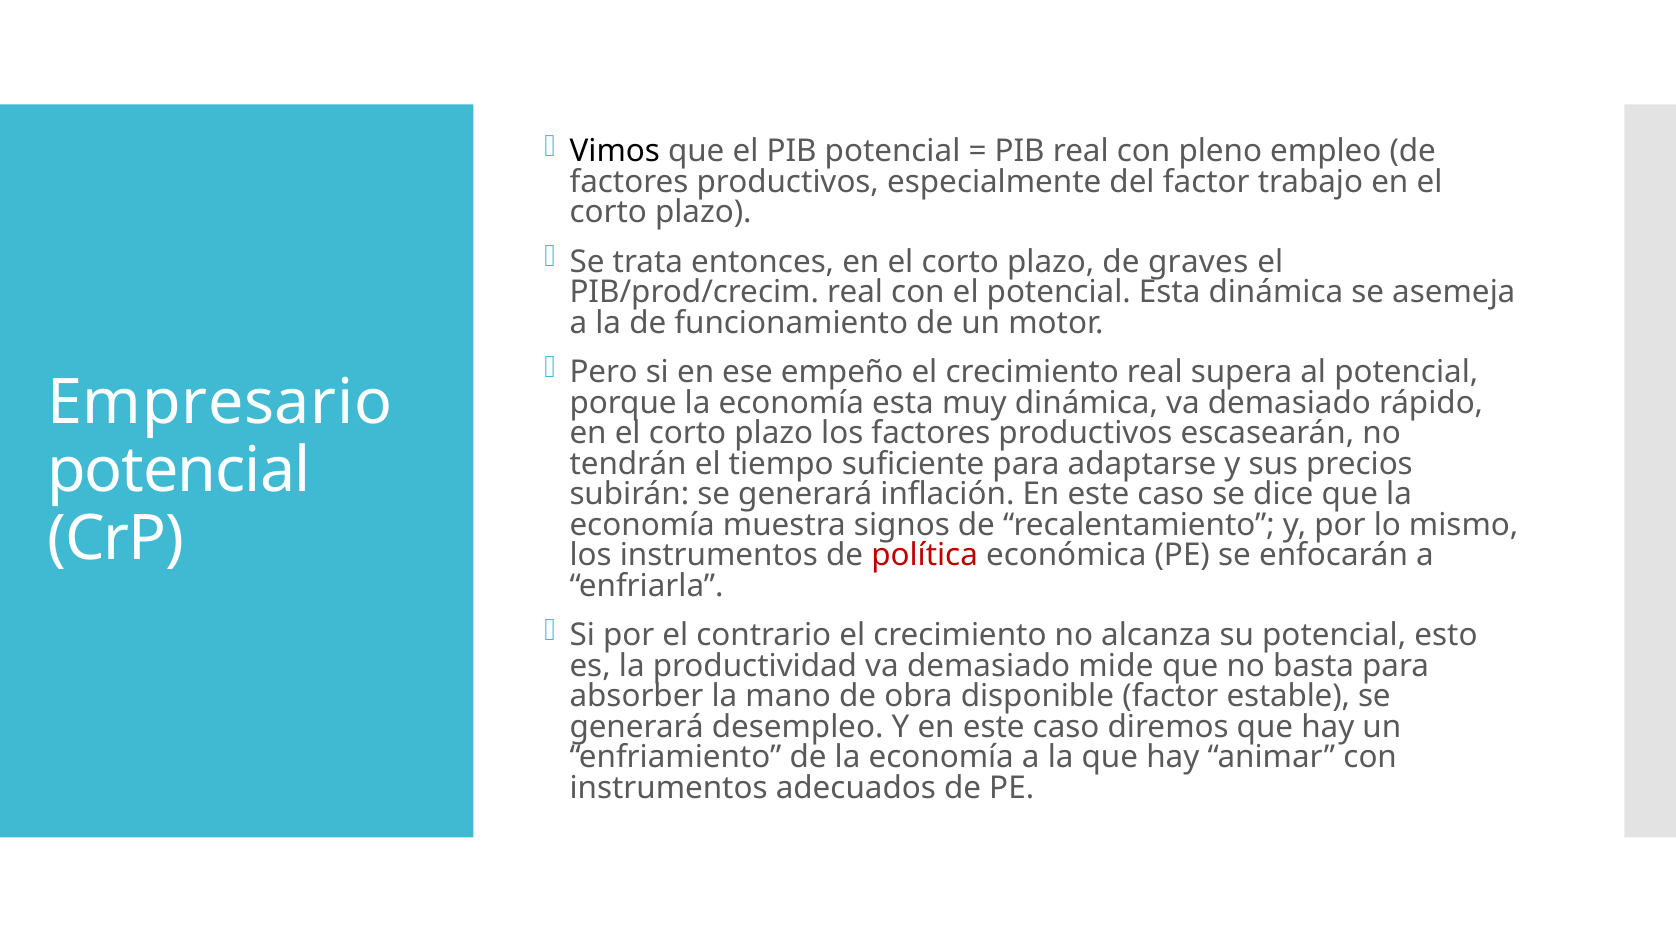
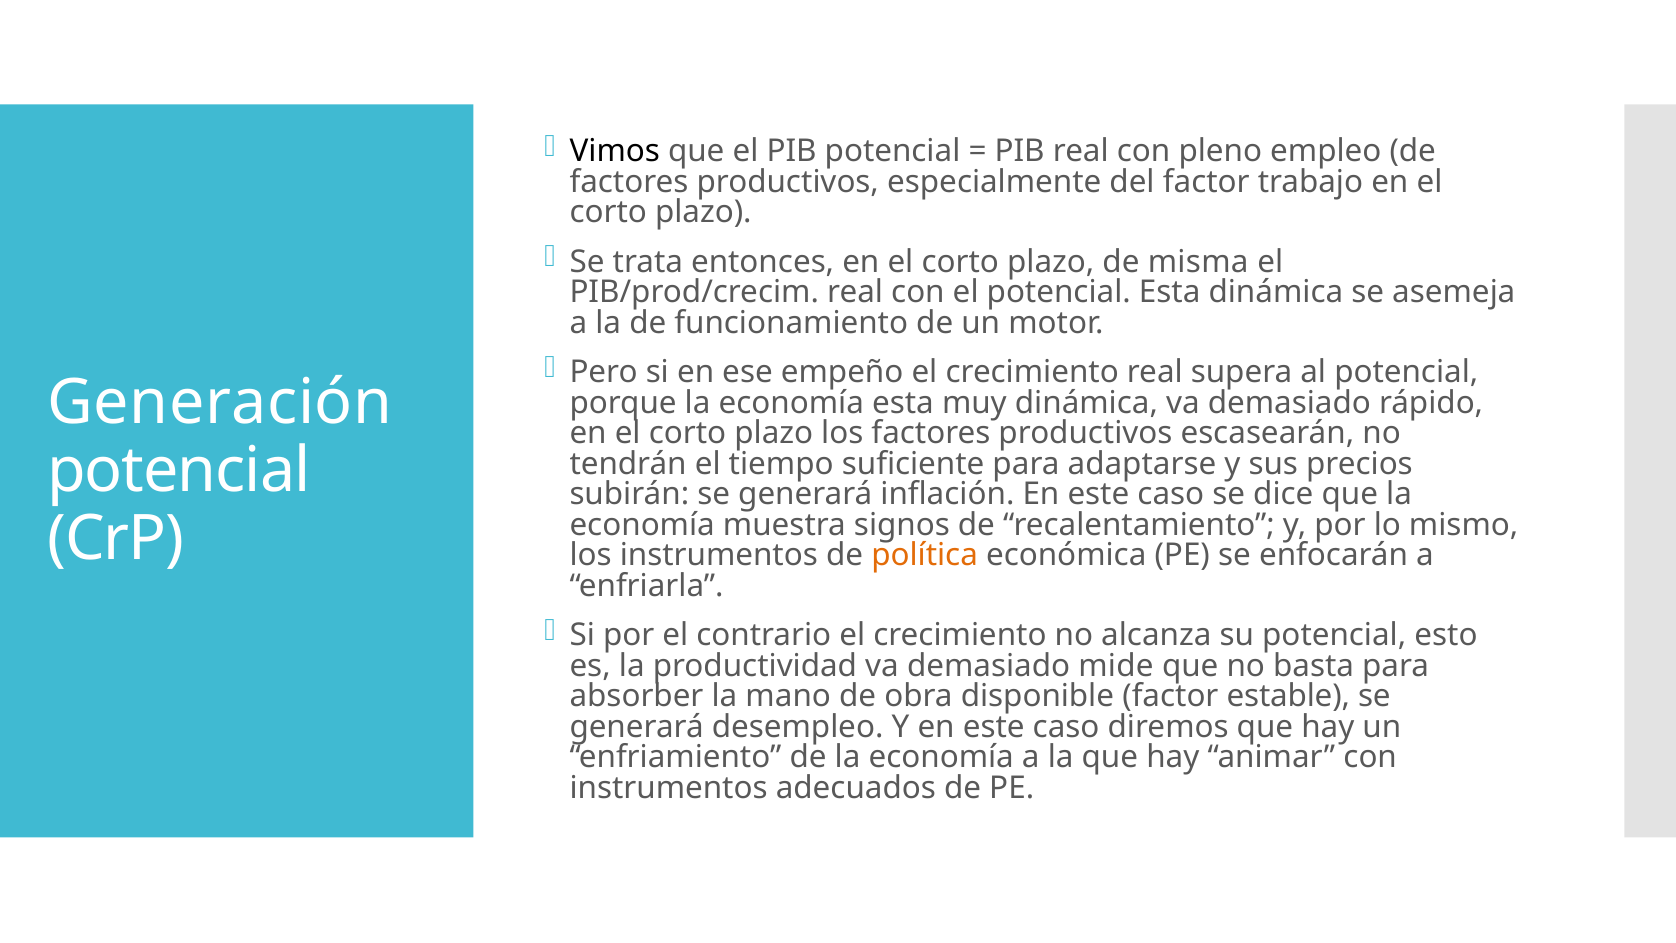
graves: graves -> misma (1198, 262)
Empresario: Empresario -> Generación (220, 402)
política colour: red -> orange (925, 555)
